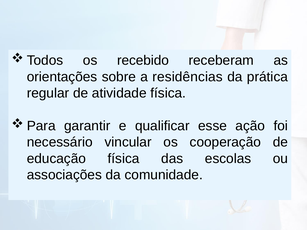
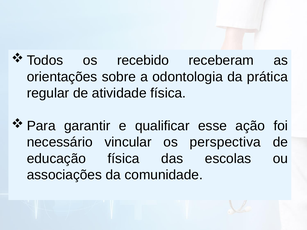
residências: residências -> odontologia (188, 77)
cooperação: cooperação -> perspectiva (225, 142)
